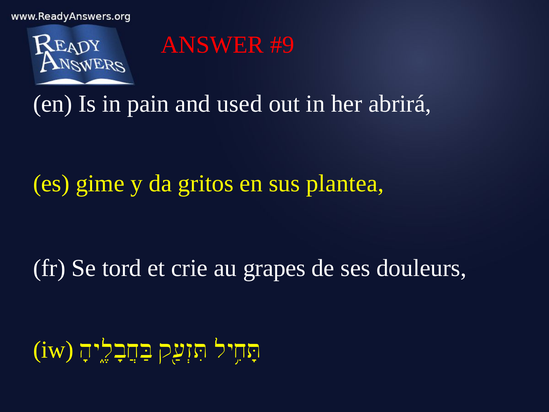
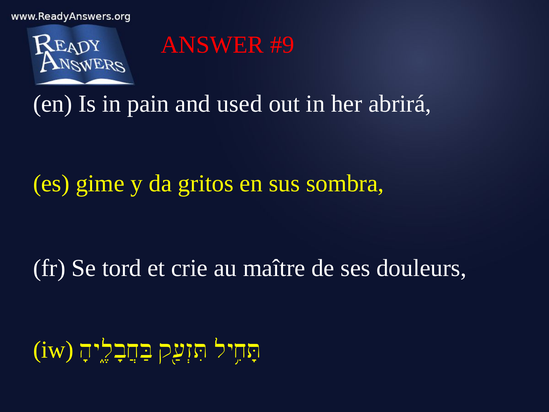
plantea: plantea -> sombra (345, 183)
grapes: grapes -> maître (274, 268)
